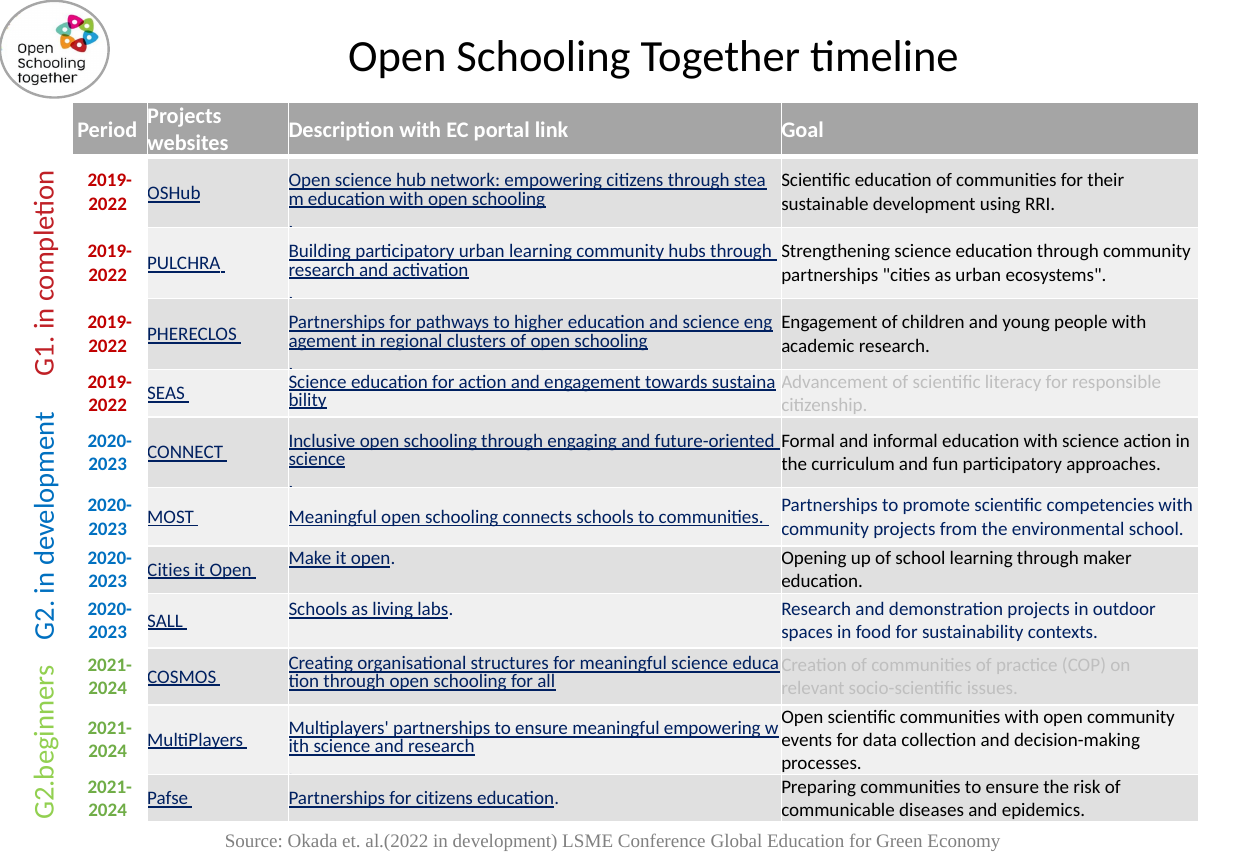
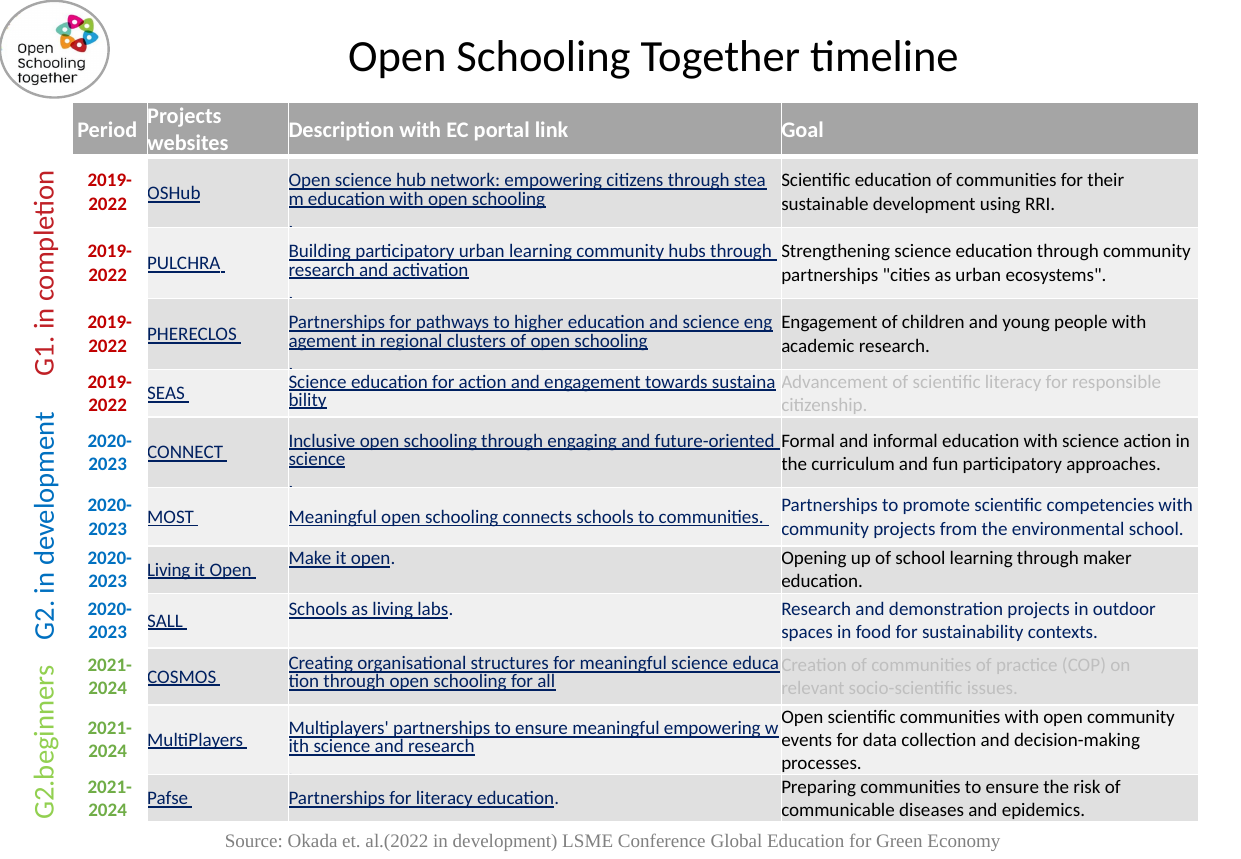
Cities: Cities -> Living (169, 570)
for citizens: citizens -> literacy (444, 799)
